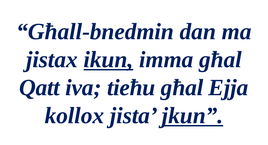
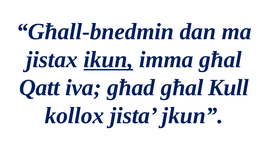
tieħu: tieħu -> għad (131, 87)
Ejja: Ejja -> Kull (228, 87)
jkun underline: present -> none (192, 115)
